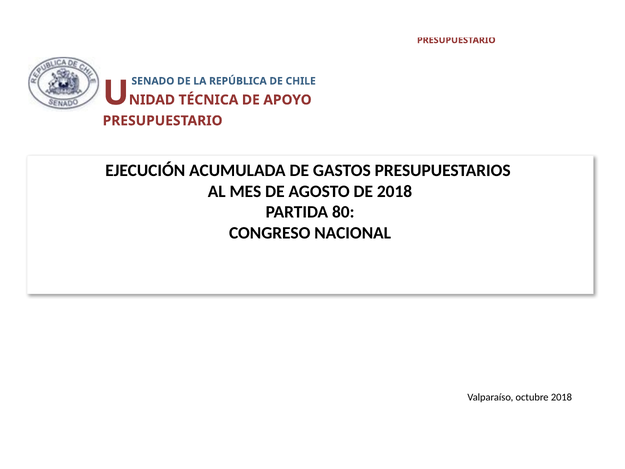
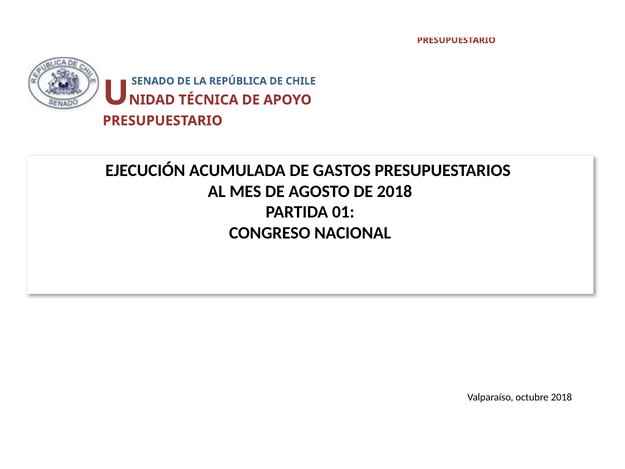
80: 80 -> 01 (343, 212)
